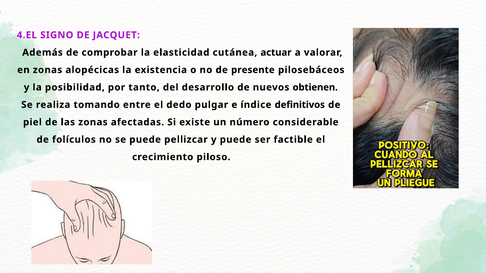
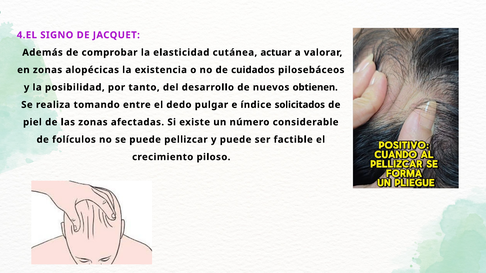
presente: presente -> cuidados (253, 70)
definitivos: definitivos -> solicitados (300, 105)
